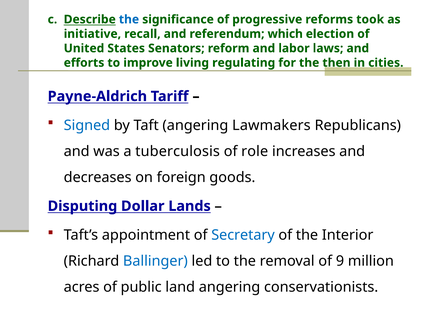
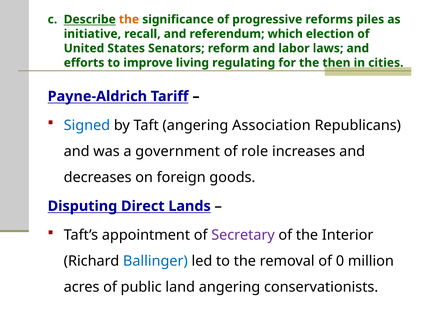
the colour: blue -> orange (129, 19)
took: took -> piles (370, 19)
Lawmakers: Lawmakers -> Association (271, 125)
tuberculosis: tuberculosis -> government (178, 151)
Dollar: Dollar -> Direct (143, 206)
Secretary colour: blue -> purple (243, 235)
9: 9 -> 0 (340, 261)
